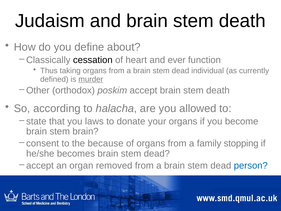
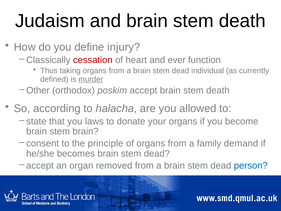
about: about -> injury (124, 47)
cessation colour: black -> red (93, 60)
because: because -> principle (106, 143)
stopping: stopping -> demand (241, 143)
